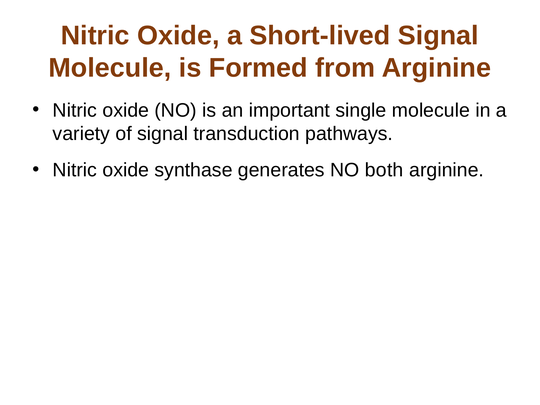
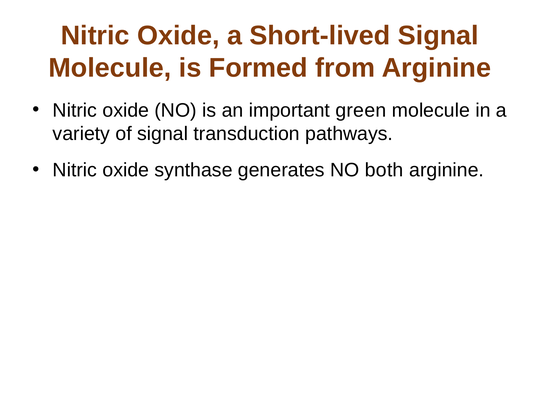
single: single -> green (361, 110)
